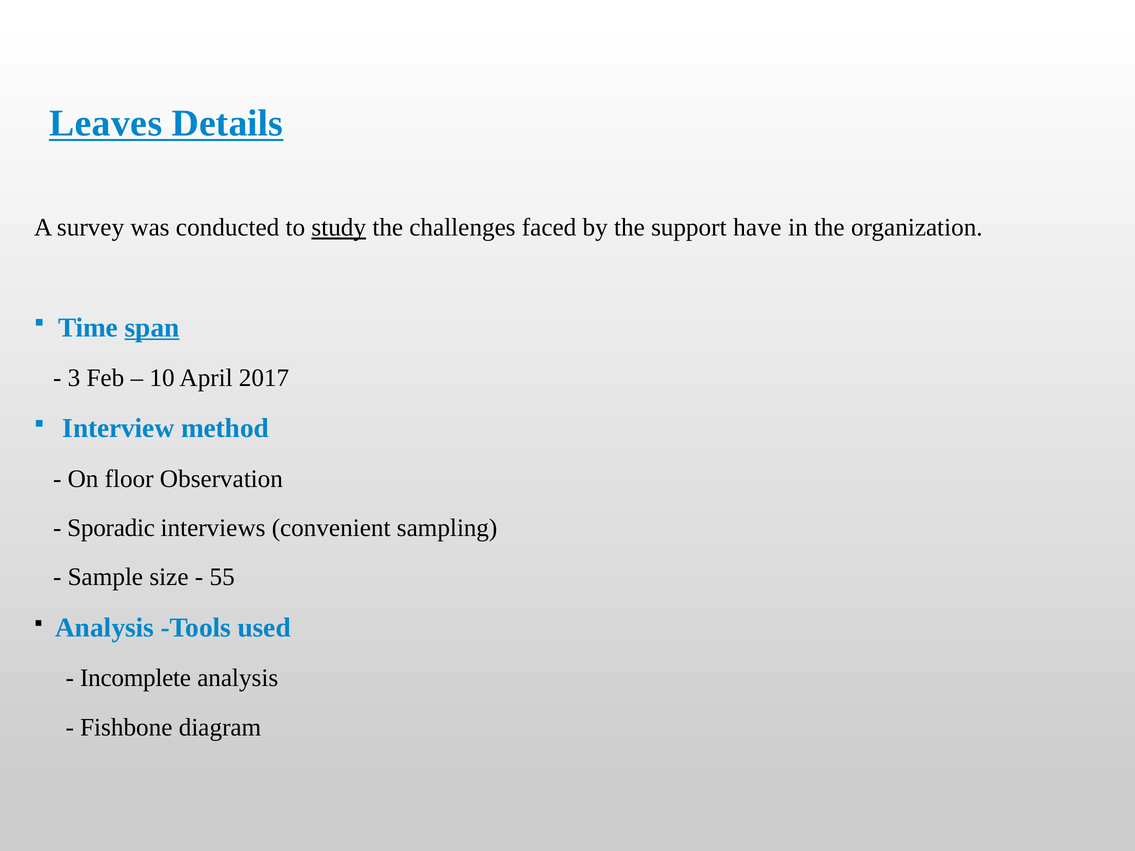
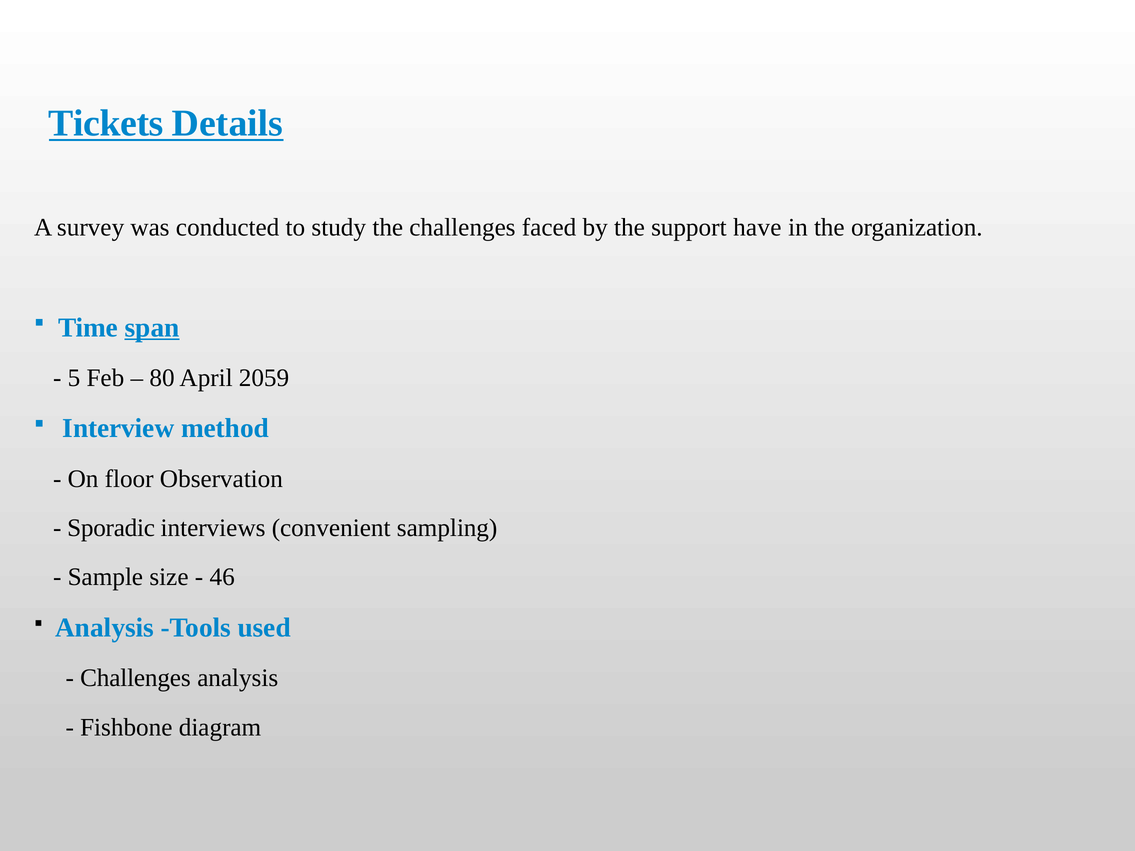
Leaves: Leaves -> Tickets (106, 123)
study underline: present -> none (339, 228)
3: 3 -> 5 (74, 378)
10: 10 -> 80 (162, 378)
2017: 2017 -> 2059 (264, 378)
55: 55 -> 46 (222, 577)
Incomplete: Incomplete -> Challenges (135, 678)
